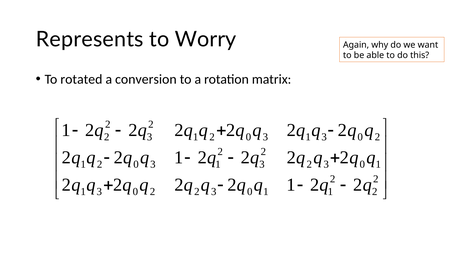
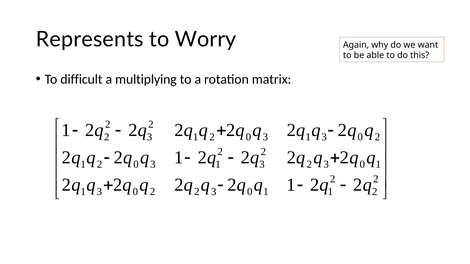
rotated: rotated -> difficult (81, 79)
conversion: conversion -> multiplying (146, 79)
